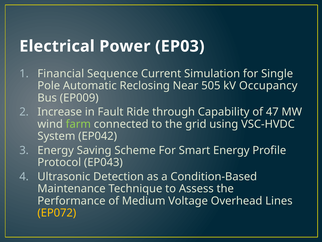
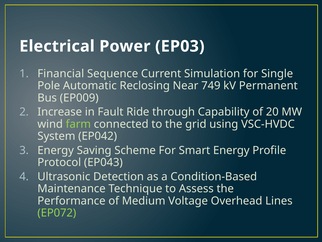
505: 505 -> 749 (211, 86)
Occupancy: Occupancy -> Permanent (268, 86)
47: 47 -> 20 (272, 112)
EP072 colour: yellow -> light green (57, 212)
